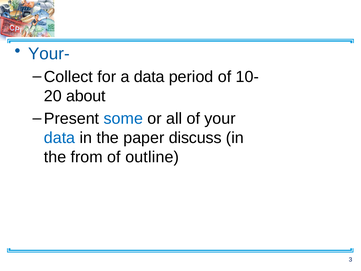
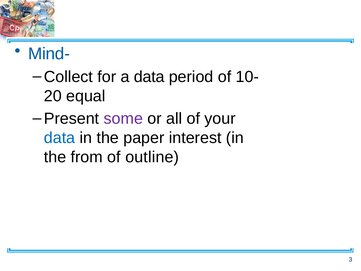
Your-: Your- -> Mind- (49, 54)
about: about -> equal (86, 96)
some colour: blue -> purple (123, 118)
discuss: discuss -> interest (195, 138)
